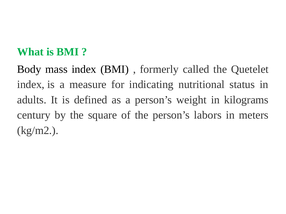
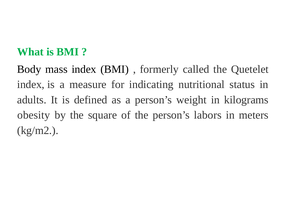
century: century -> obesity (34, 115)
